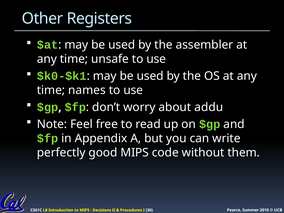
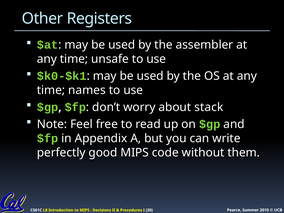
addu: addu -> stack (209, 107)
